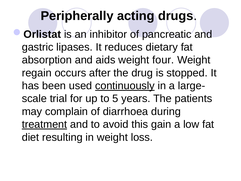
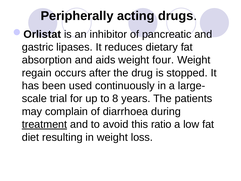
continuously underline: present -> none (125, 86)
5: 5 -> 8 (115, 99)
gain: gain -> ratio (161, 124)
